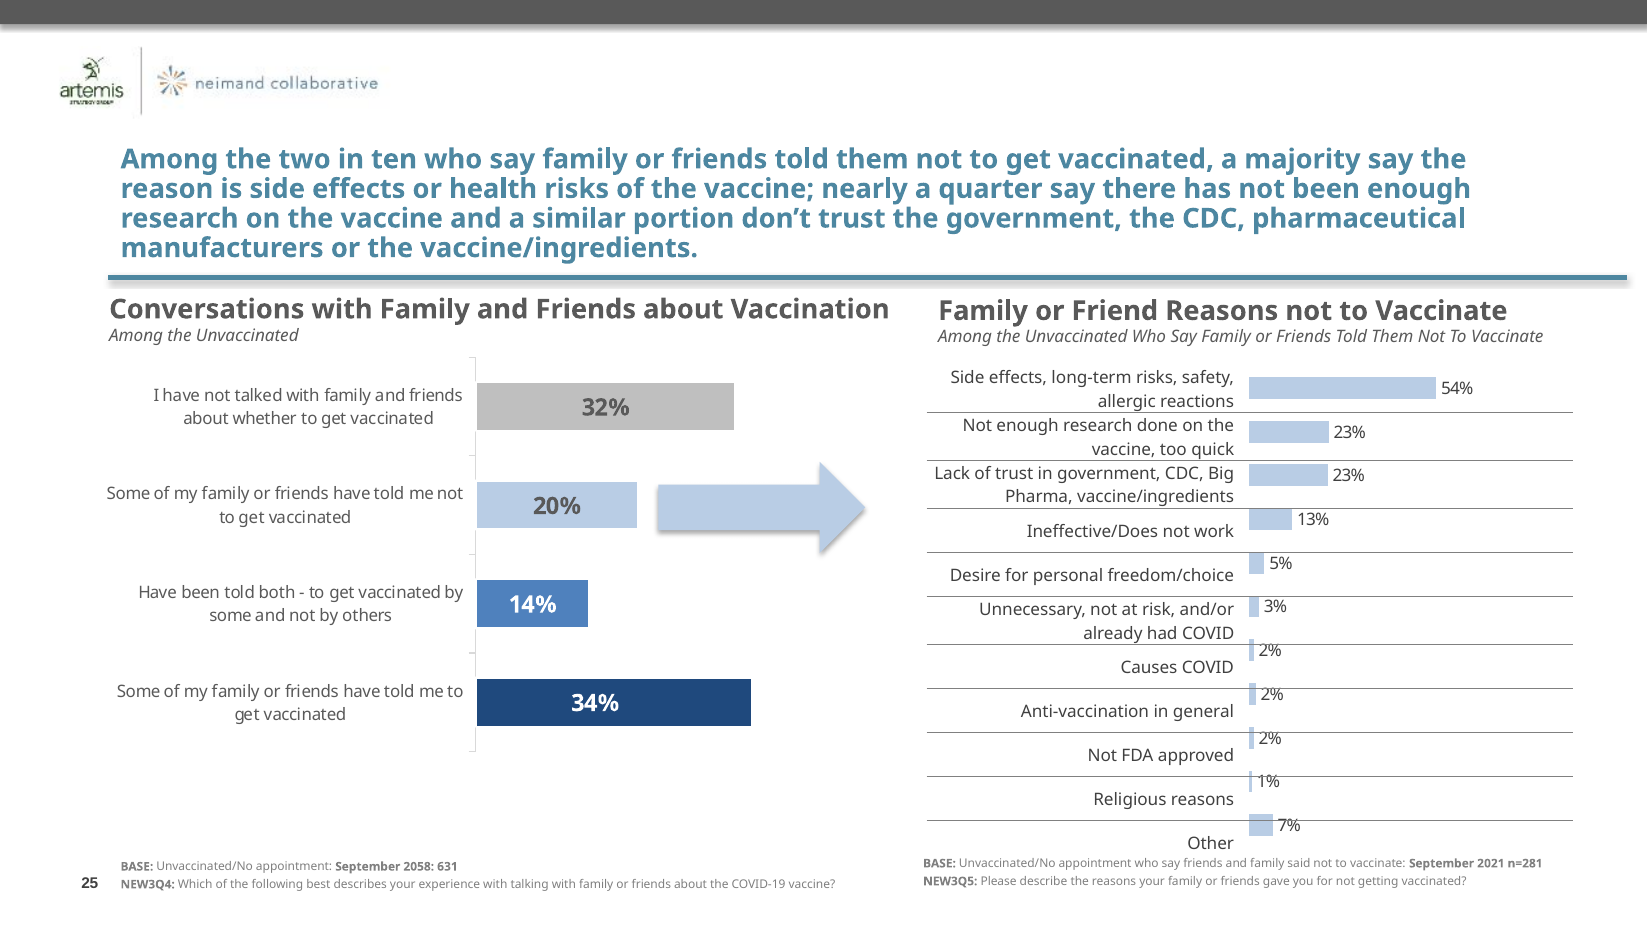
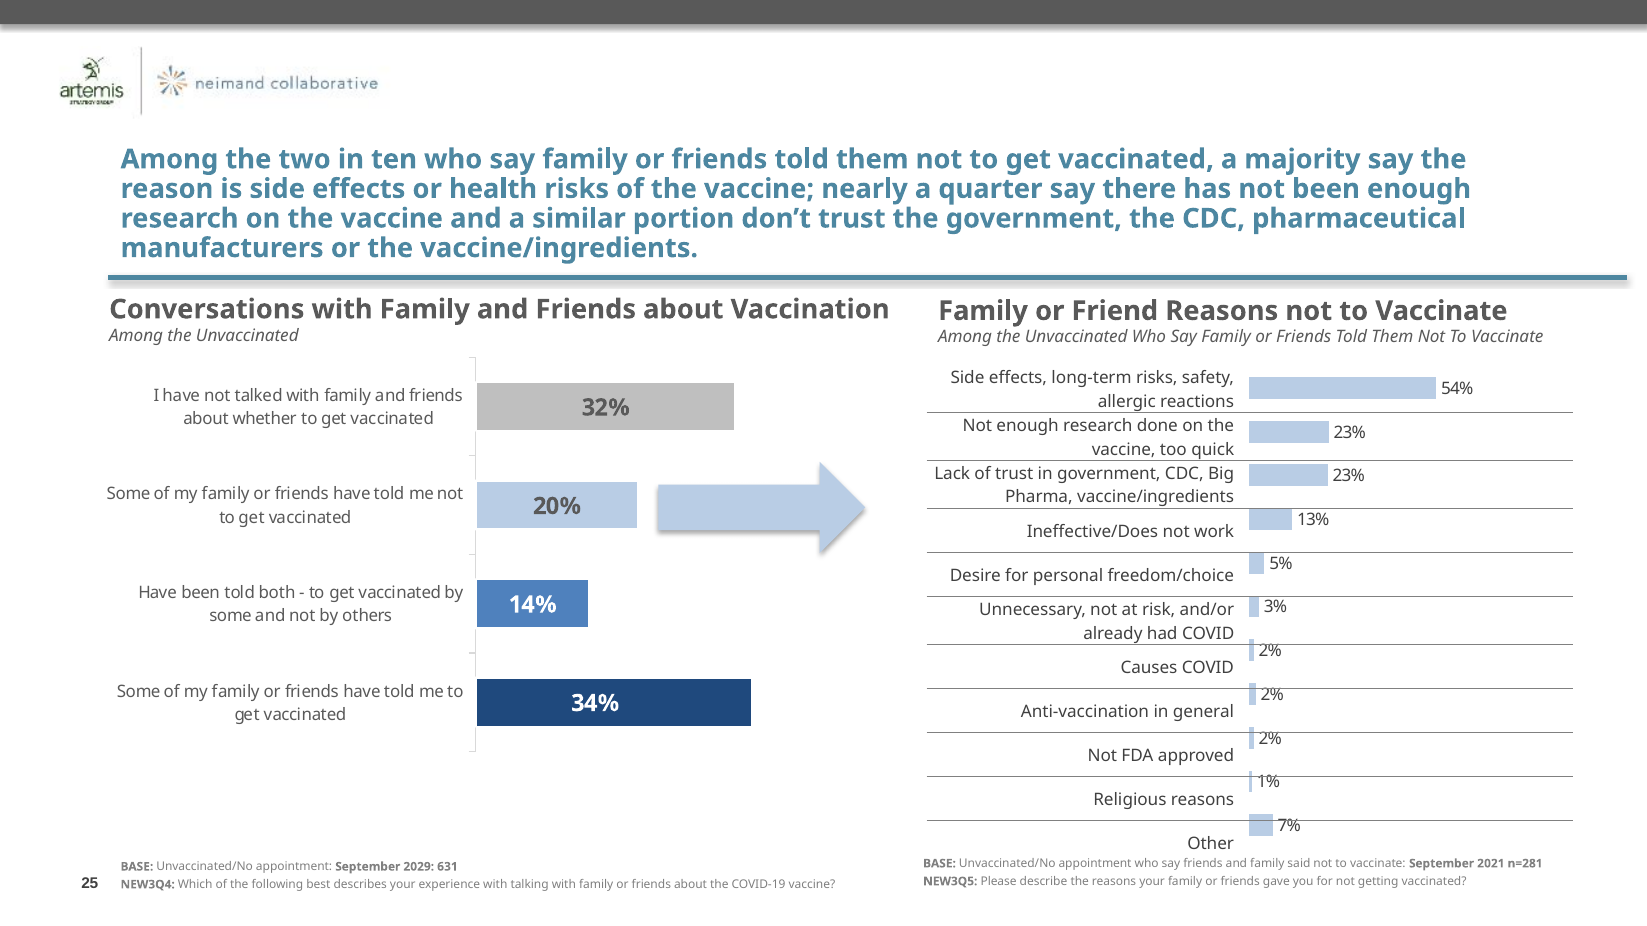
2058: 2058 -> 2029 (419, 867)
